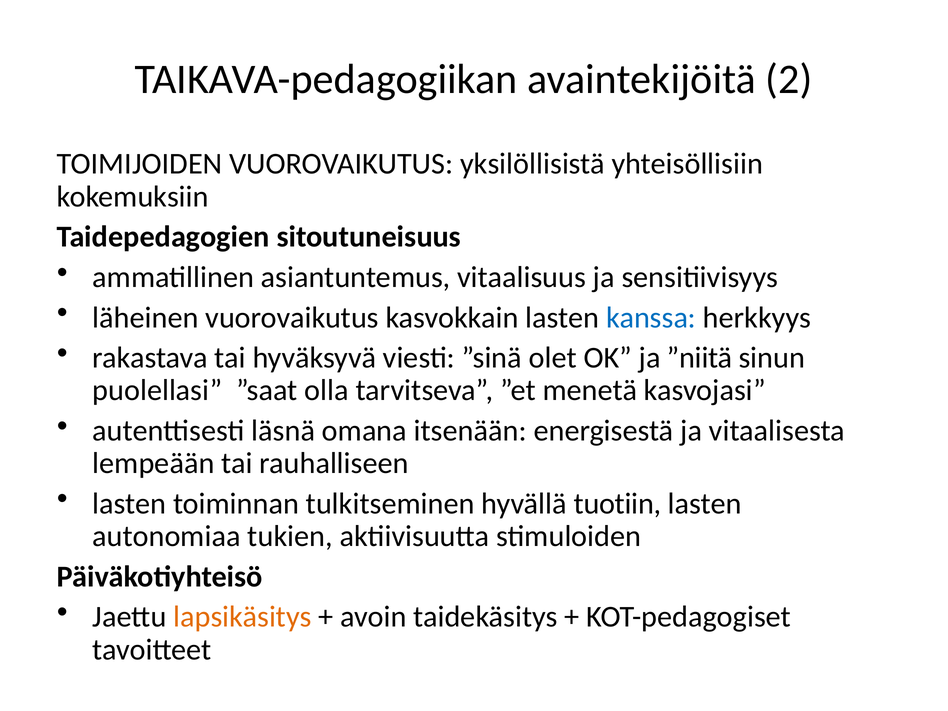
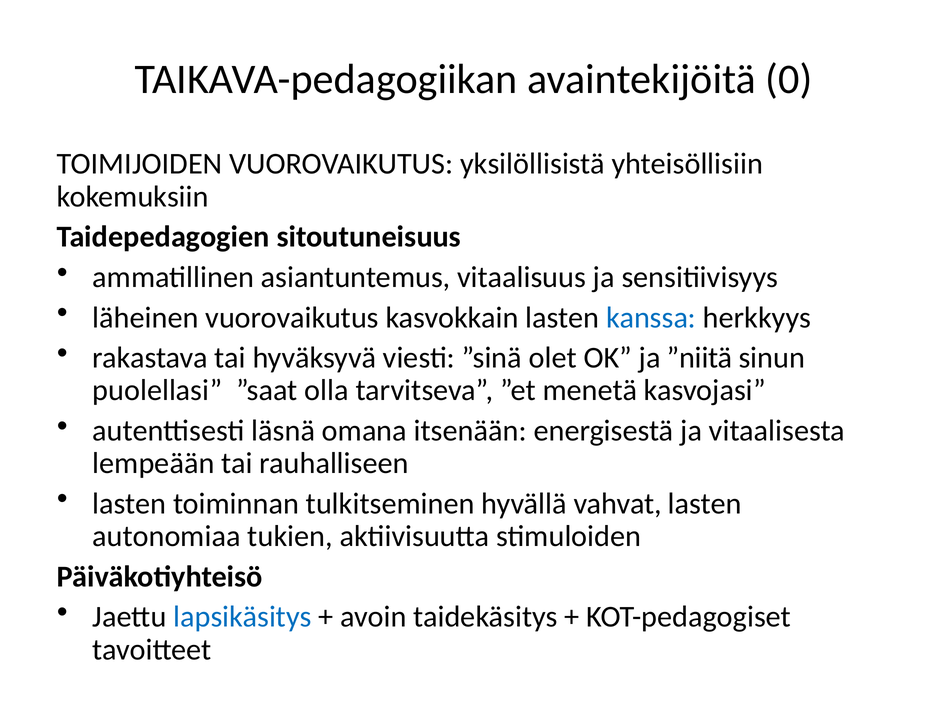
2: 2 -> 0 (789, 79)
tuotiin: tuotiin -> vahvat (618, 504)
lapsikäsitys colour: orange -> blue (242, 617)
